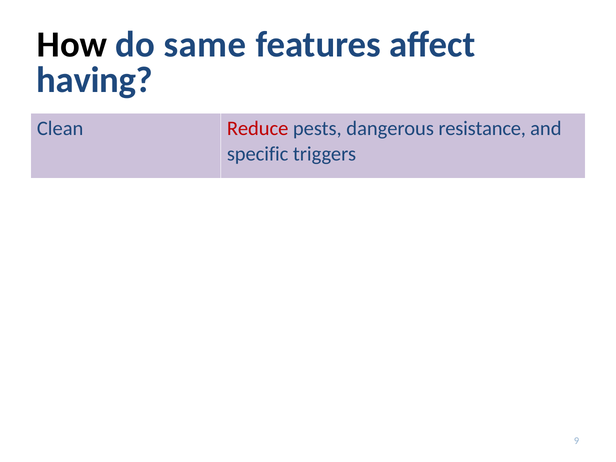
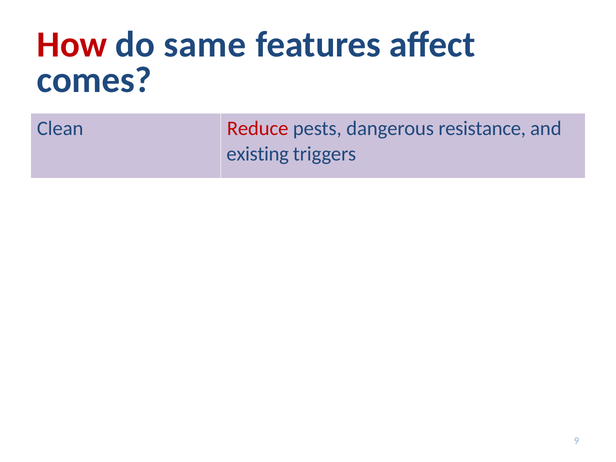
How colour: black -> red (72, 45)
having: having -> comes (94, 80)
specific: specific -> existing (258, 154)
